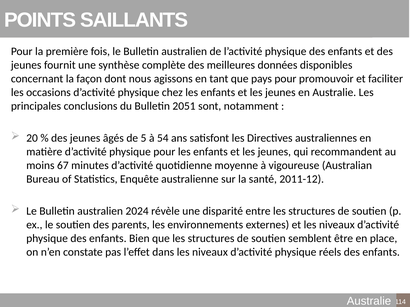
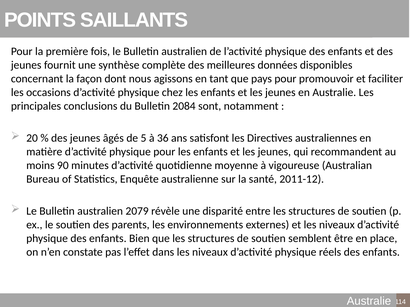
2051: 2051 -> 2084 (184, 106)
54: 54 -> 36 (163, 138)
67: 67 -> 90 (63, 166)
2024: 2024 -> 2079 (137, 211)
